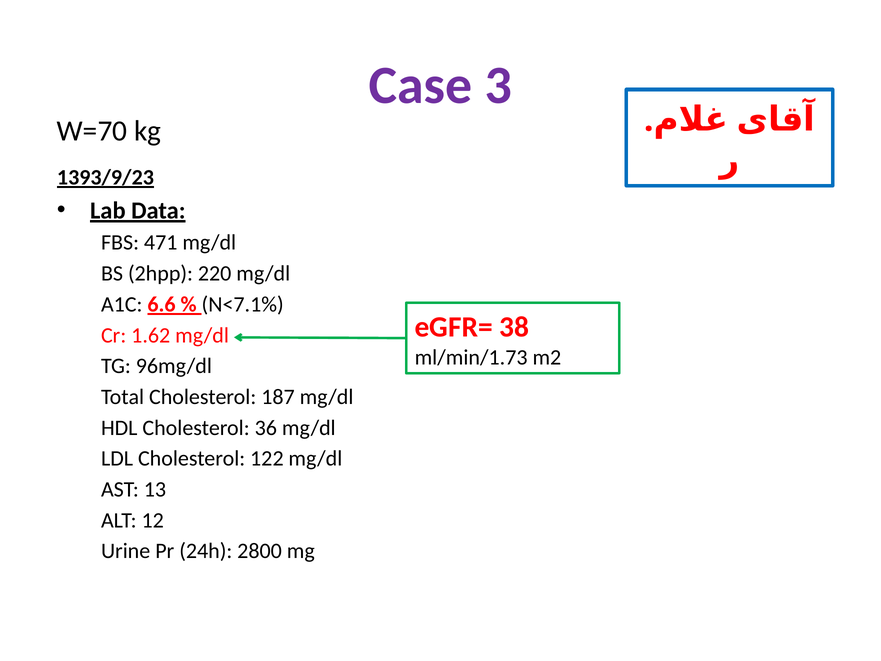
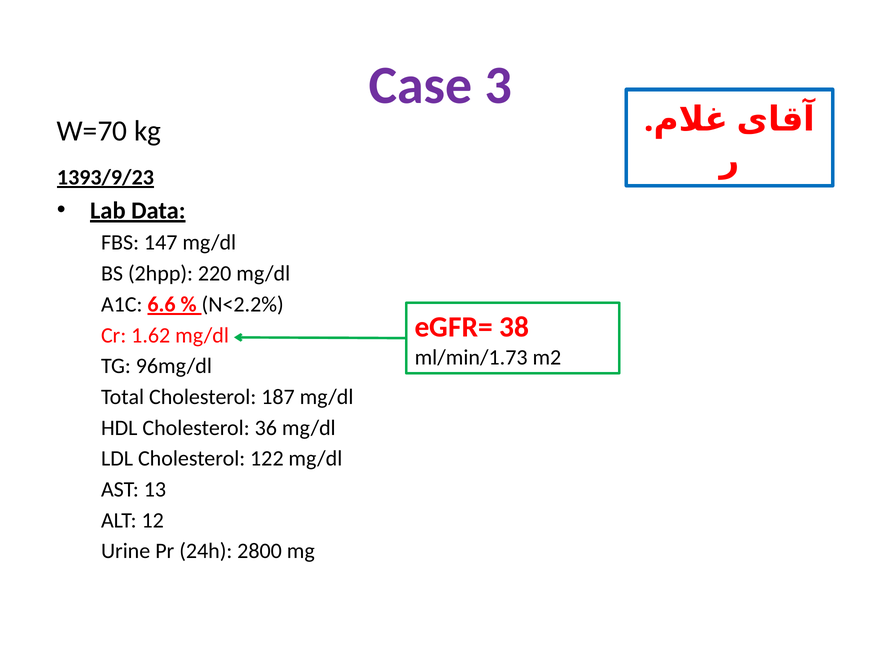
471: 471 -> 147 (161, 243)
N<7.1%: N<7.1% -> N<2.2% (243, 304)
